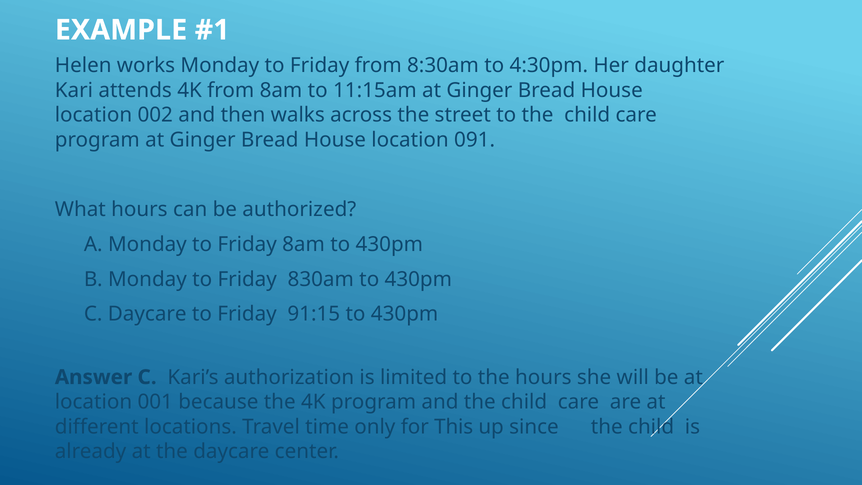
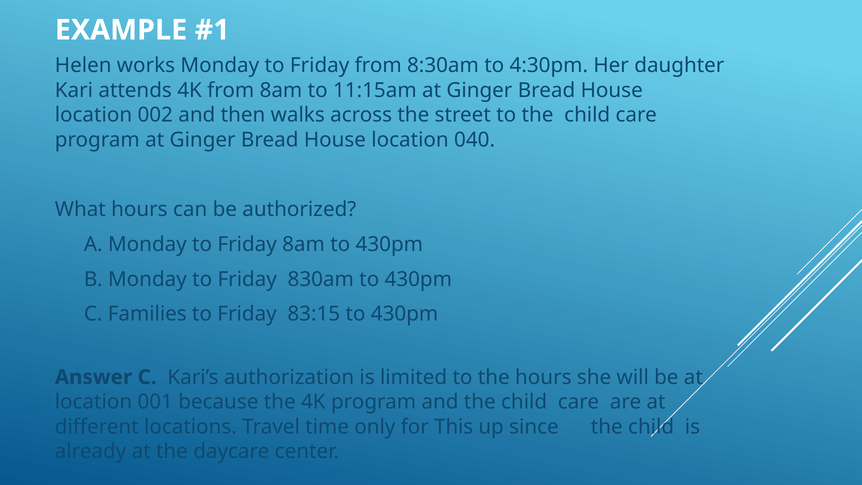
091: 091 -> 040 (475, 140)
C Daycare: Daycare -> Families (147, 314)
91:15: 91:15 -> 83:15 (314, 314)
